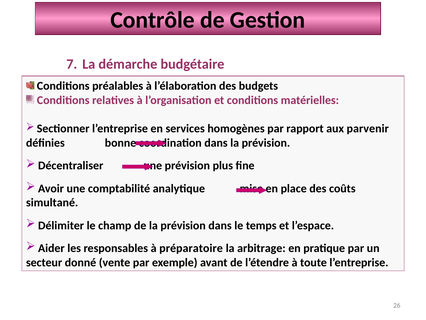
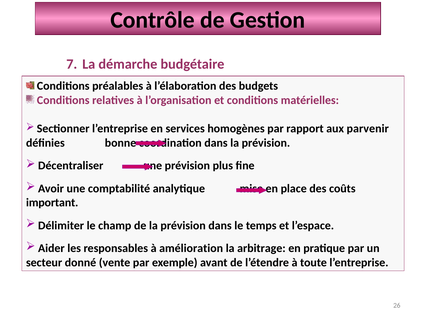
simultané: simultané -> important (52, 202)
préparatoire: préparatoire -> amélioration (191, 248)
